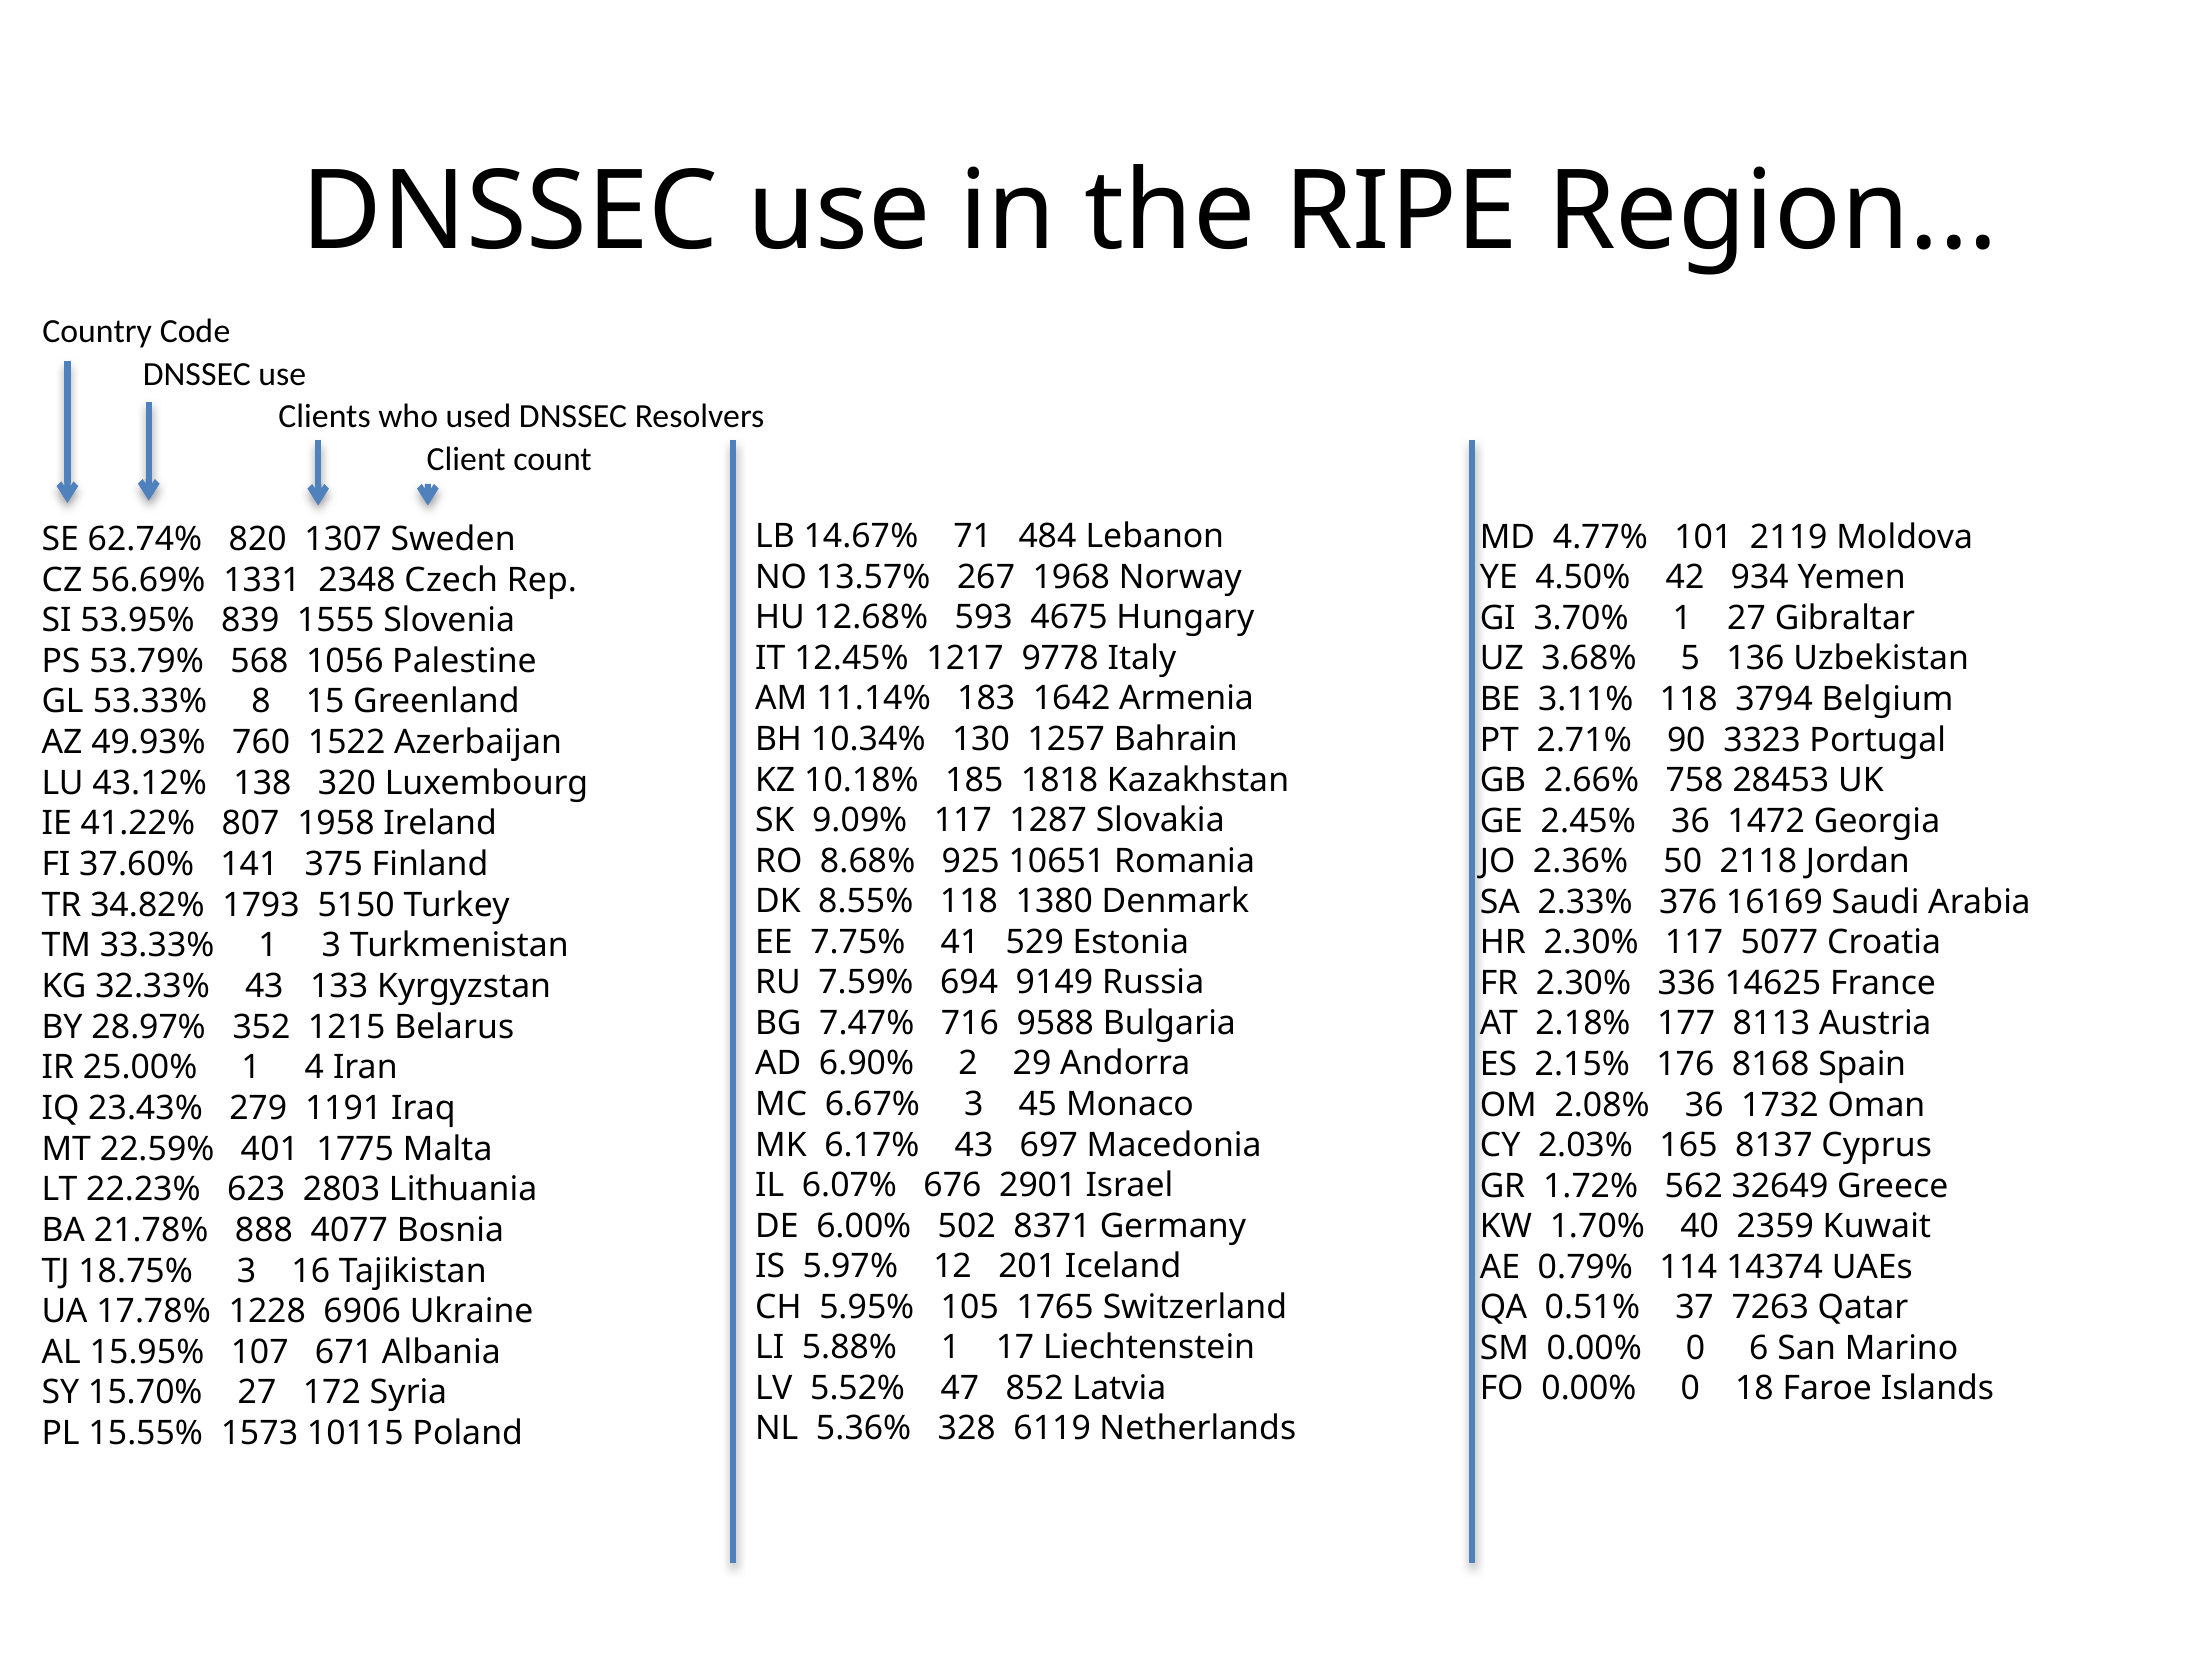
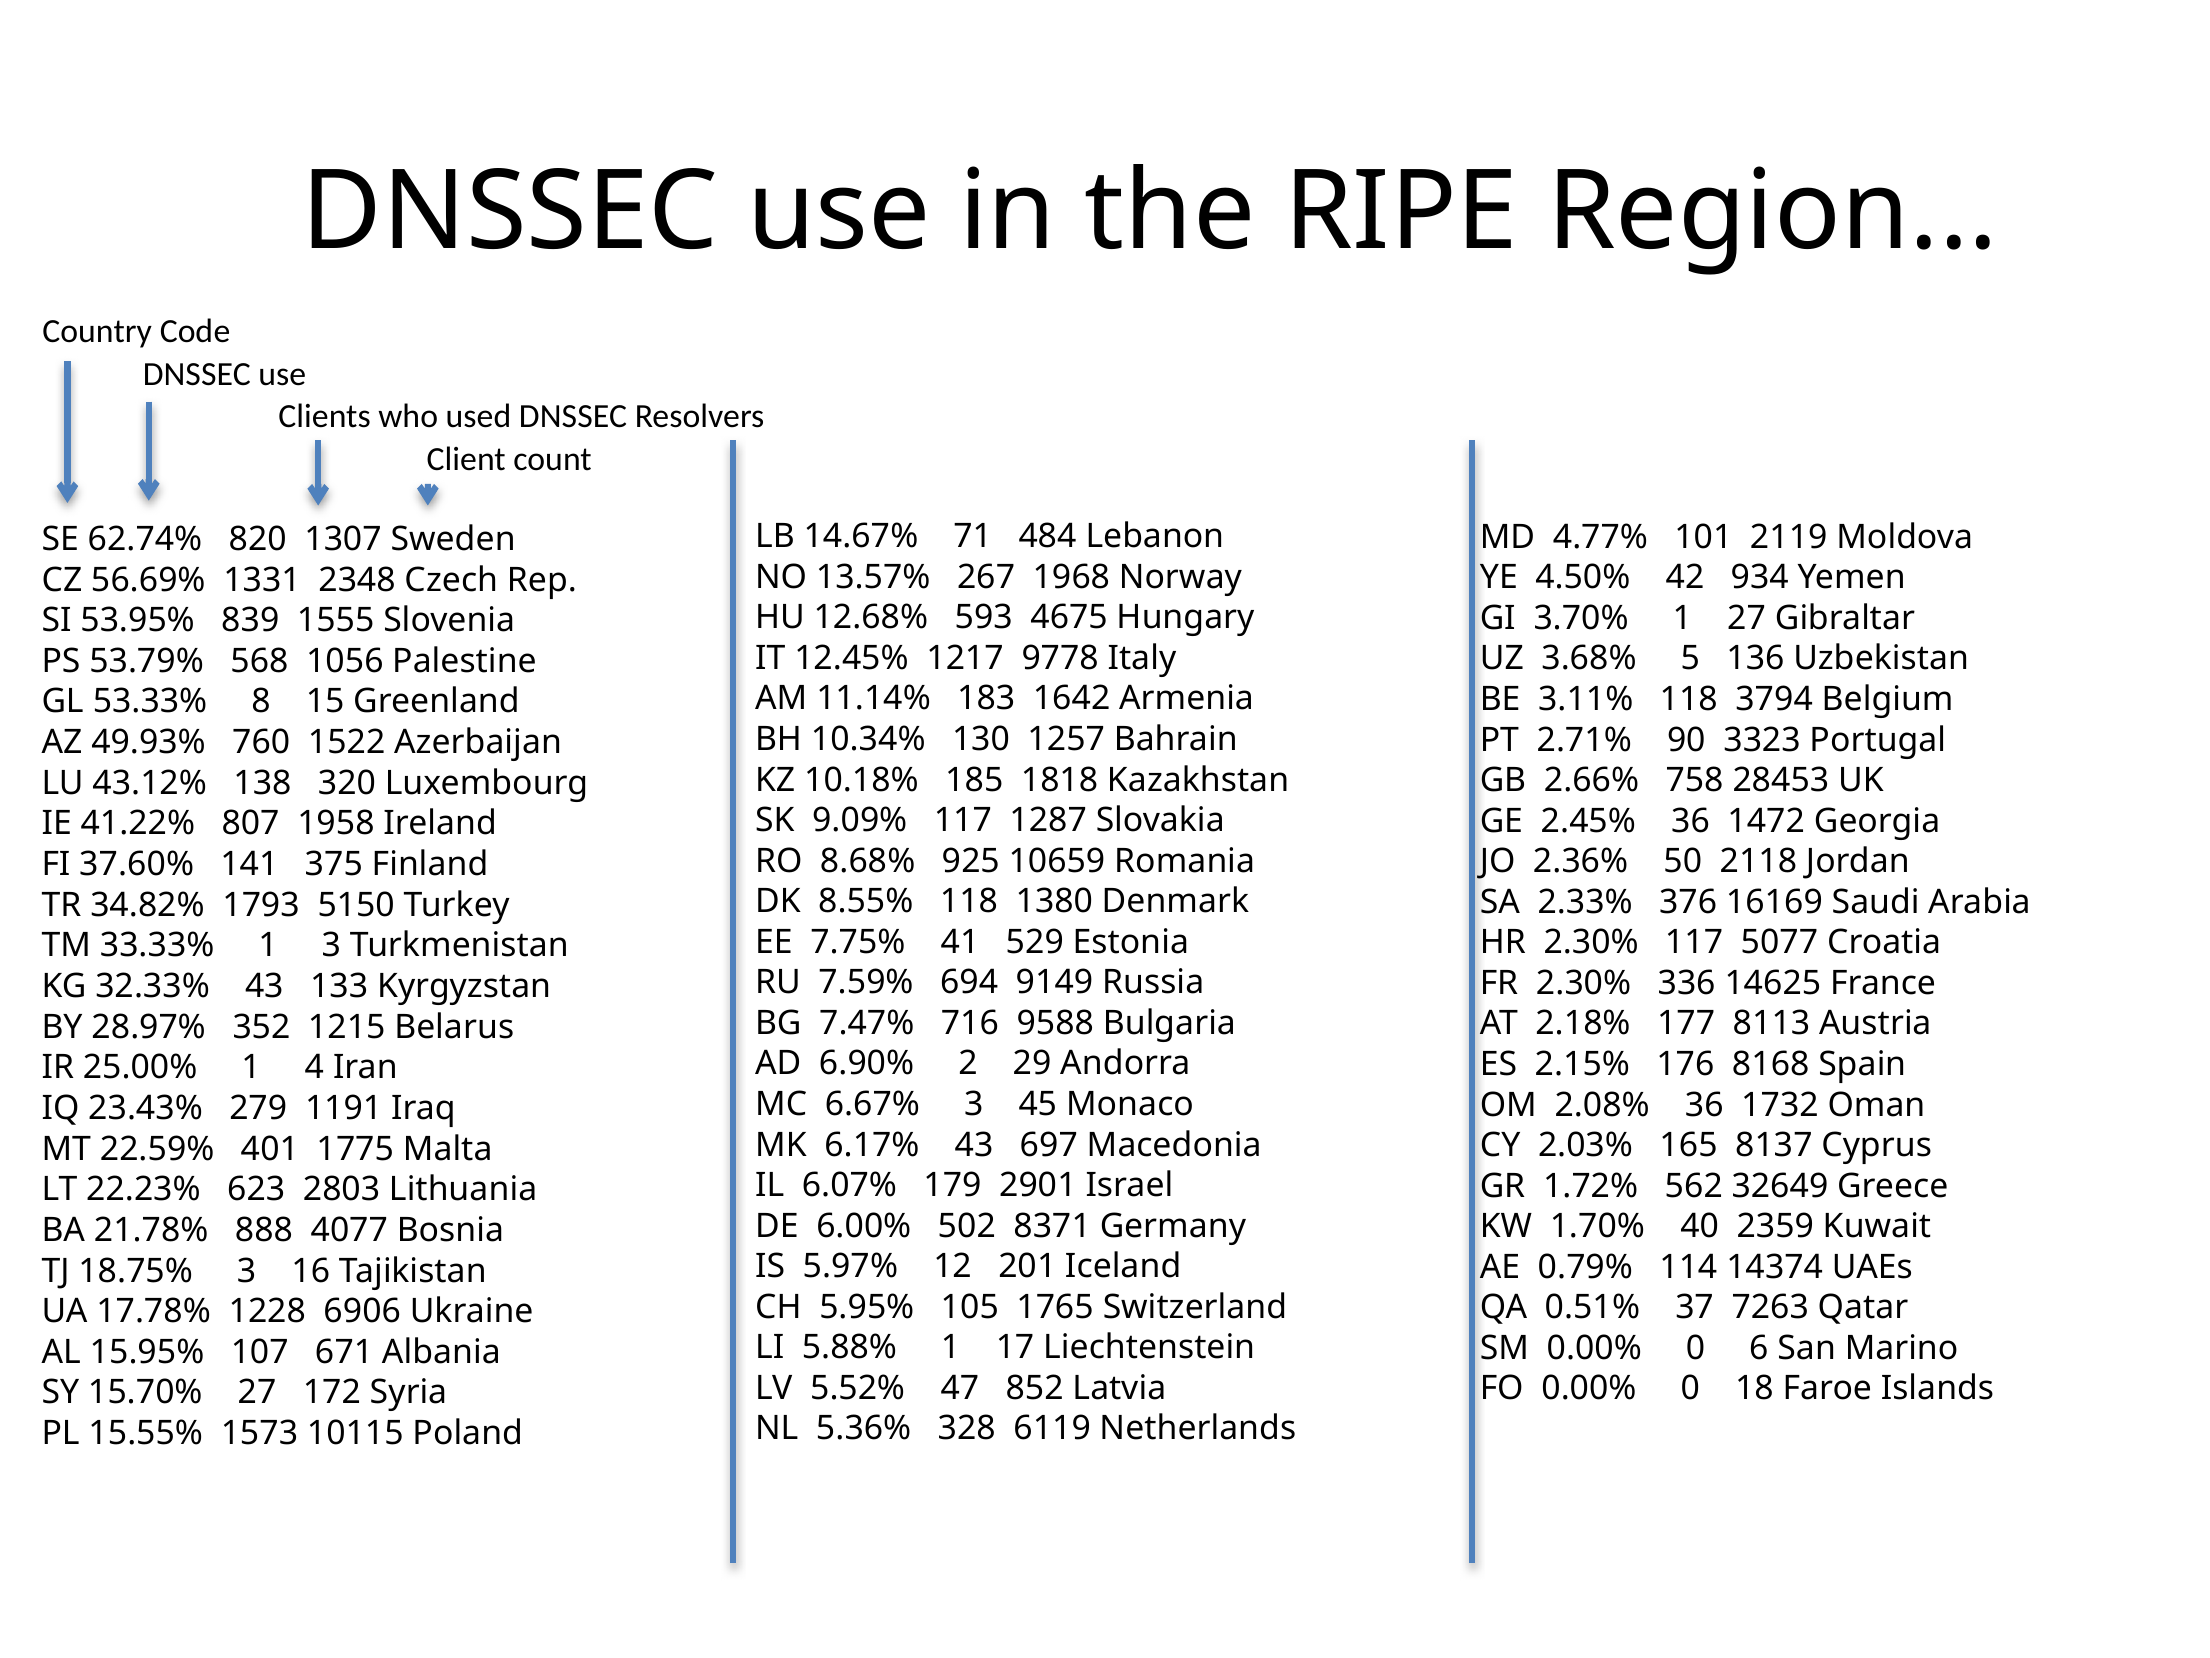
10651: 10651 -> 10659 (1057, 861)
676: 676 -> 179 (952, 1185)
